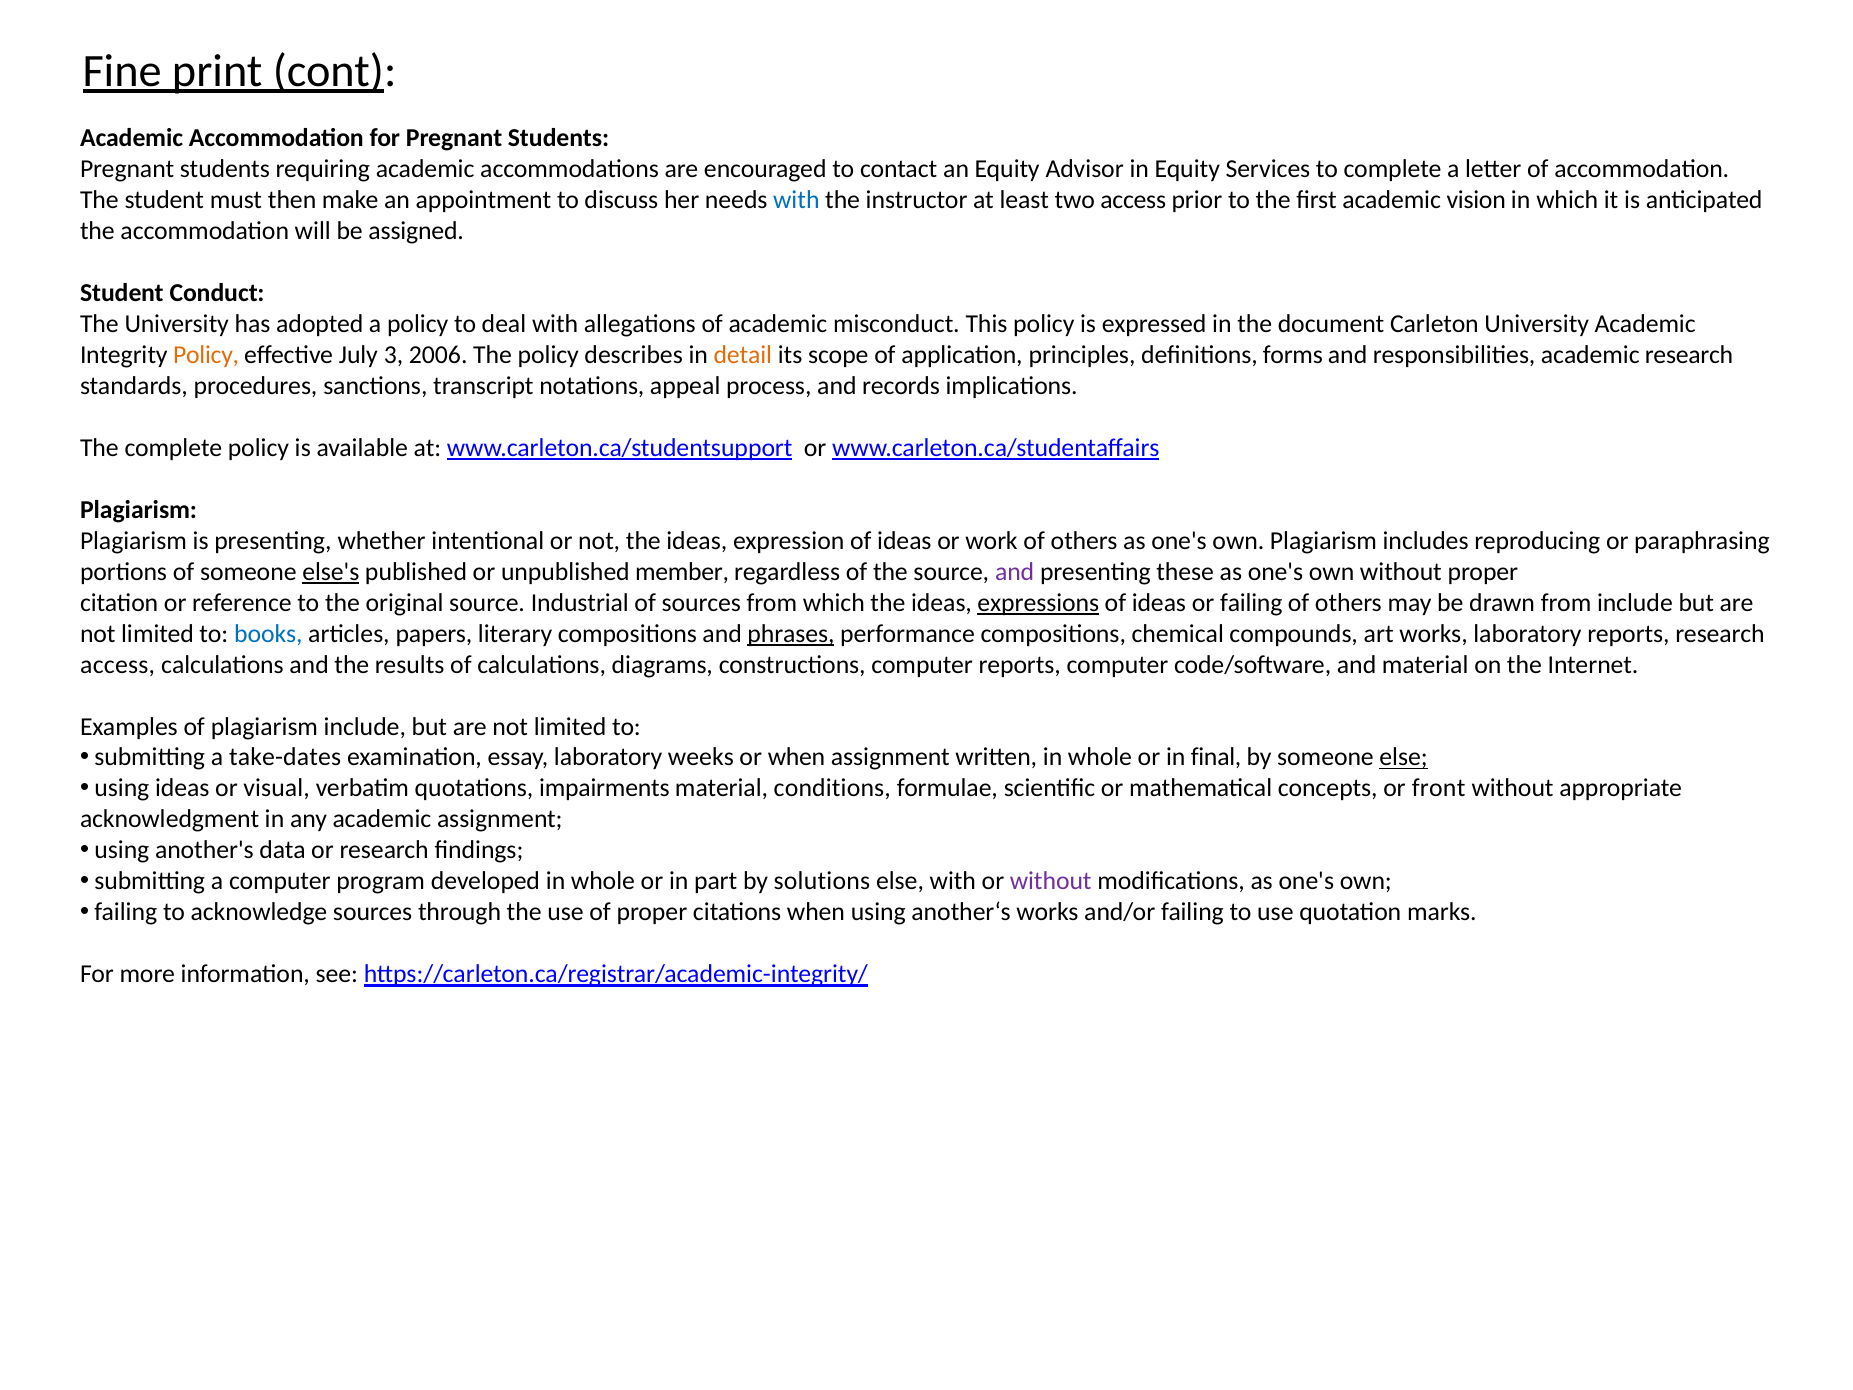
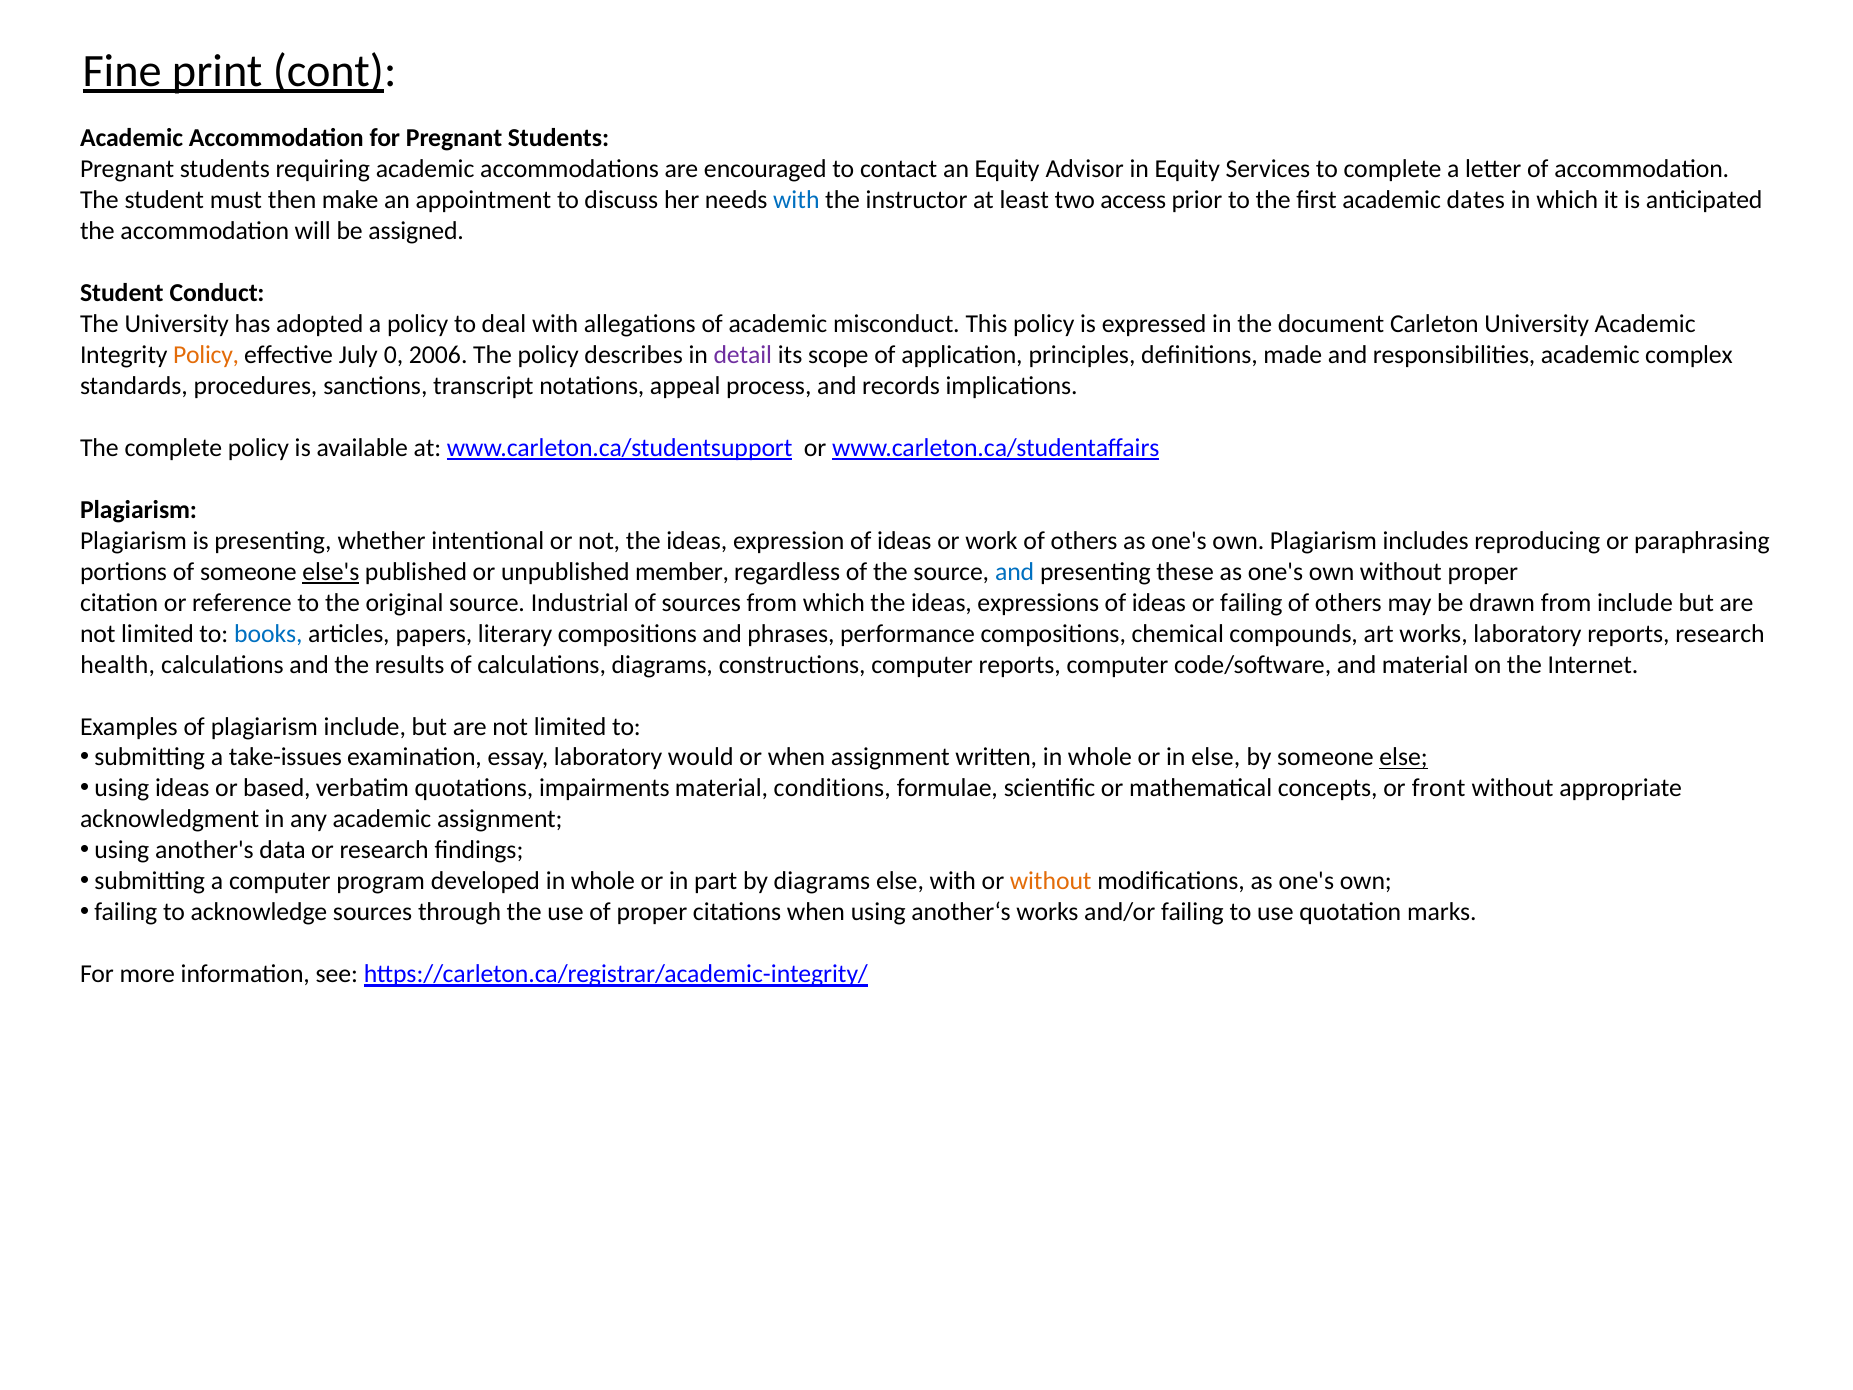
vision: vision -> dates (1476, 200)
3: 3 -> 0 (393, 355)
detail colour: orange -> purple (743, 355)
forms: forms -> made (1293, 355)
academic research: research -> complex (1689, 355)
and colour: purple -> blue (1015, 572)
expressions underline: present -> none (1038, 603)
phrases underline: present -> none (791, 634)
access: access -> health (118, 665)
take-dates: take-dates -> take-issues (285, 757)
weeks: weeks -> would (701, 757)
in final: final -> else (1216, 757)
visual: visual -> based (277, 788)
by solutions: solutions -> diagrams (822, 881)
without colour: purple -> orange (1051, 881)
